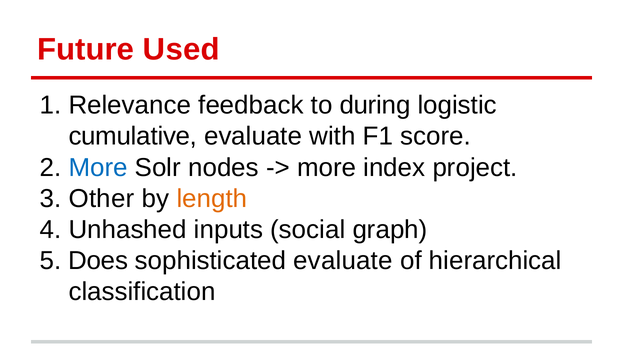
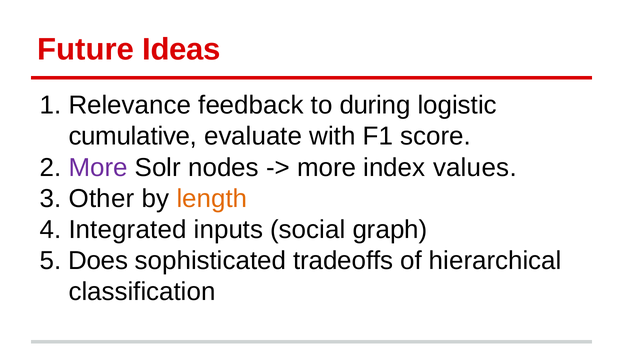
Used: Used -> Ideas (182, 50)
More colour: blue -> purple (98, 168)
project: project -> values (475, 168)
Unhashed: Unhashed -> Integrated (128, 230)
sophisticated evaluate: evaluate -> tradeoffs (343, 261)
